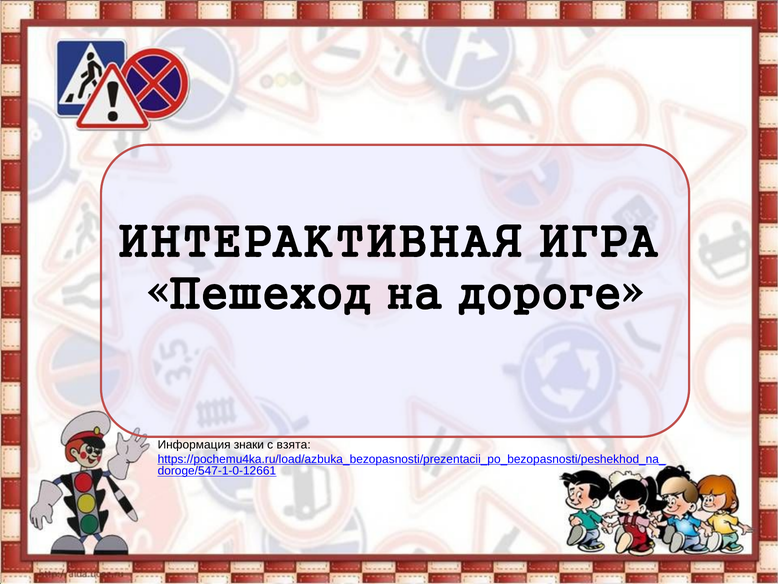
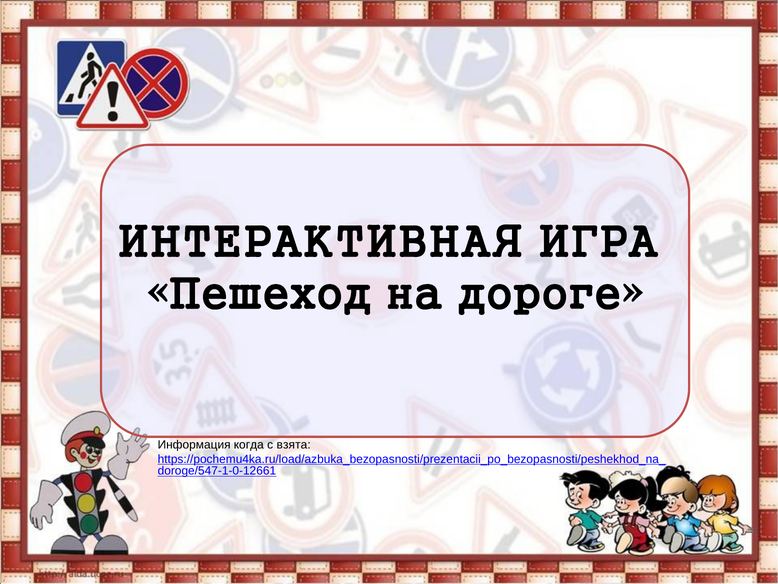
знаки: знаки -> когда (249, 444)
